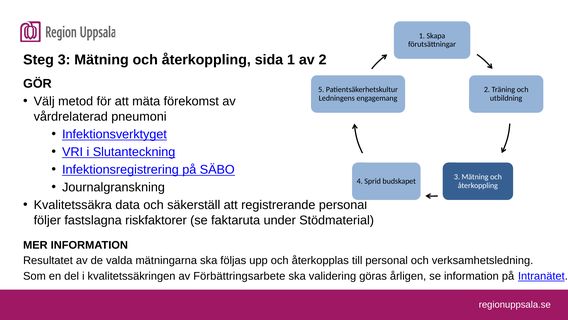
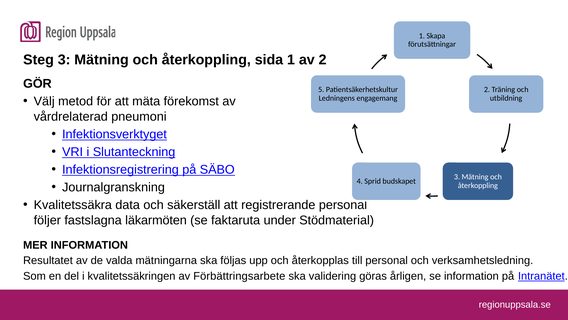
riskfaktorer: riskfaktorer -> läkarmöten (156, 220)
